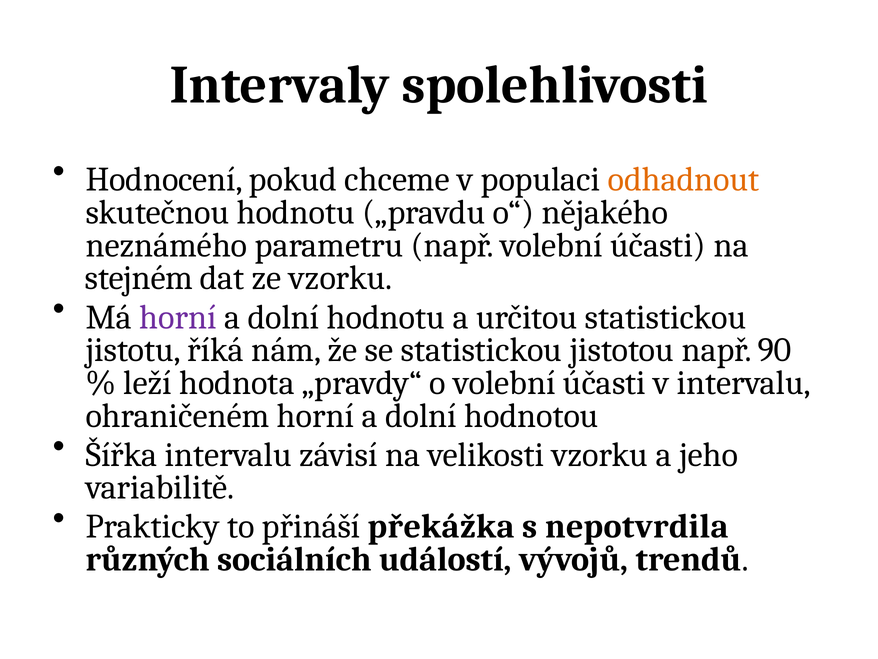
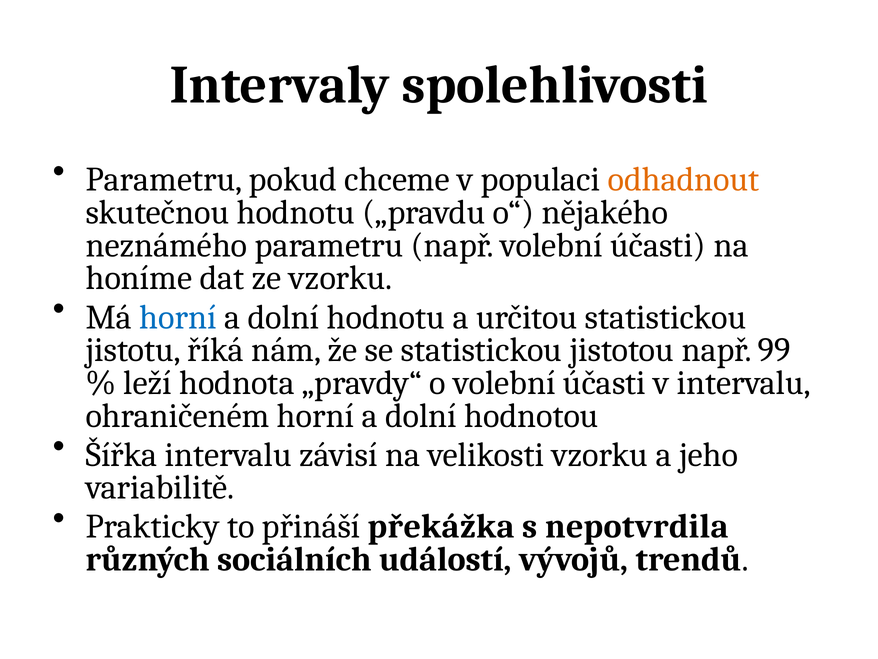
Hodnocení: Hodnocení -> Parametru (164, 180)
stejném: stejném -> honíme (139, 278)
horní colour: purple -> blue (178, 317)
90: 90 -> 99 (774, 350)
